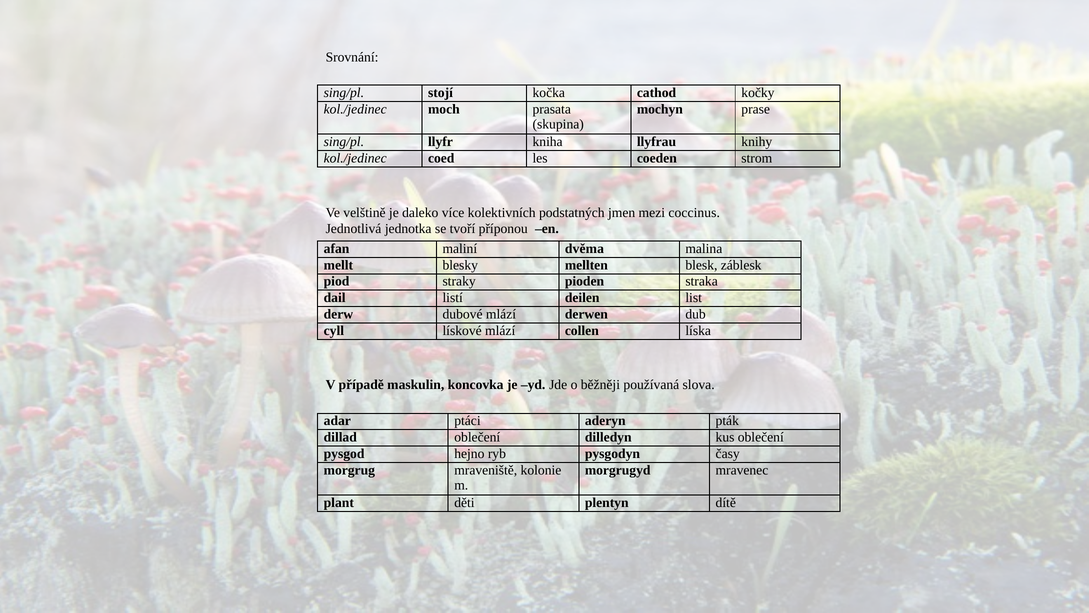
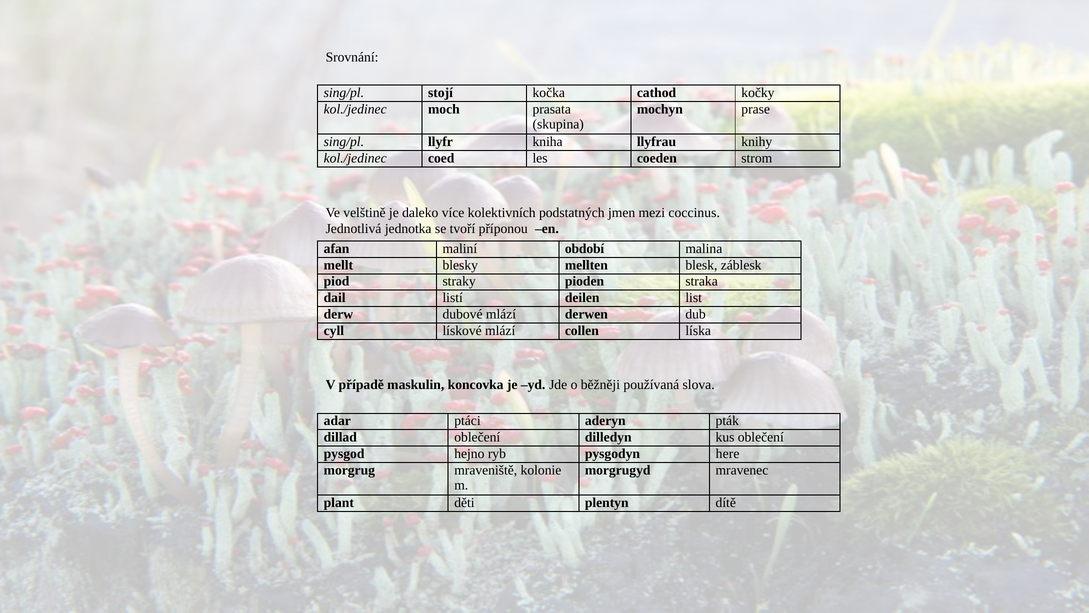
dvěma: dvěma -> období (585, 248)
časy: časy -> here (728, 453)
